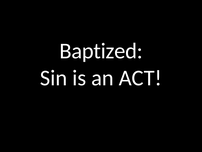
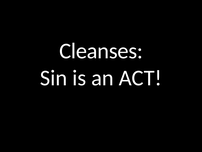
Baptized: Baptized -> Cleanses (101, 51)
